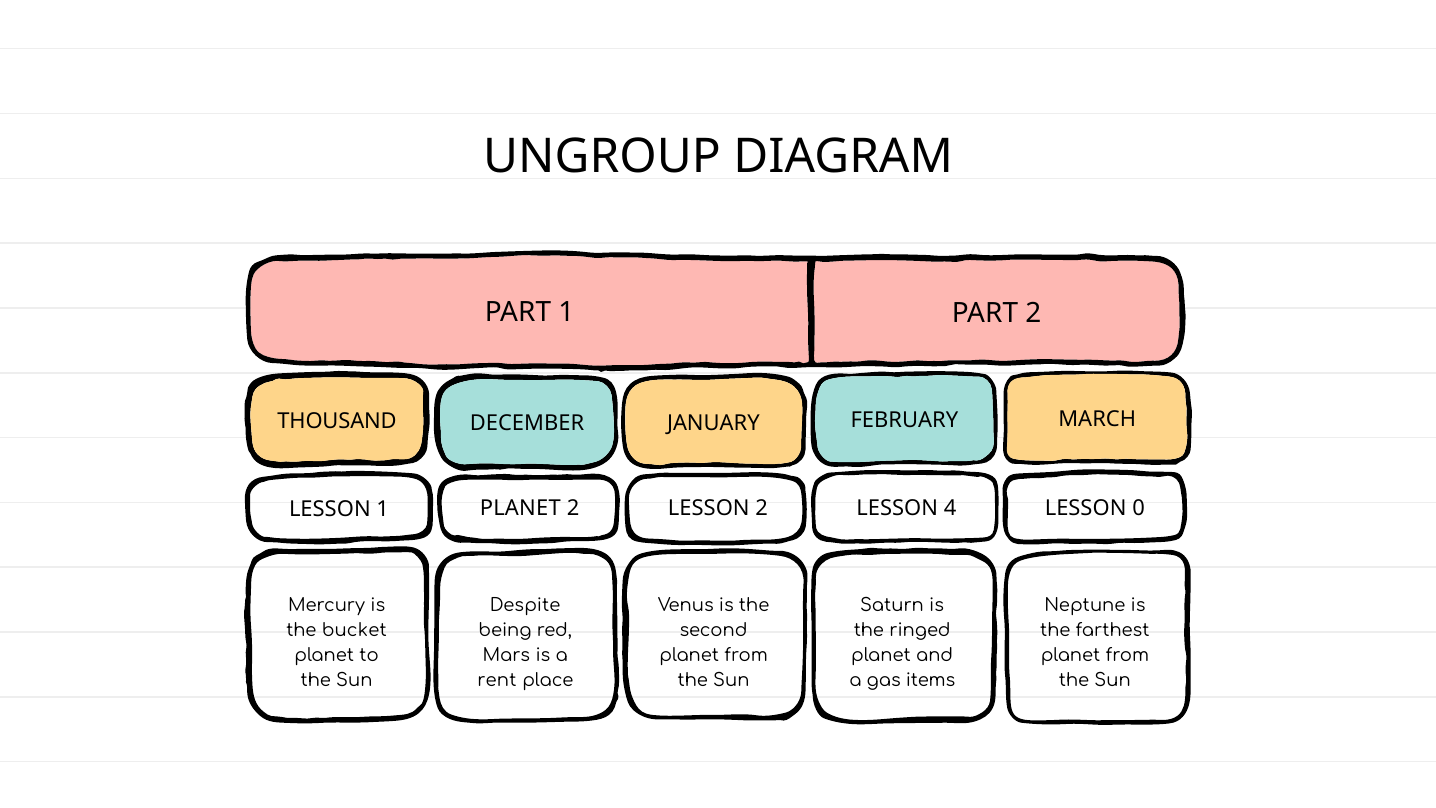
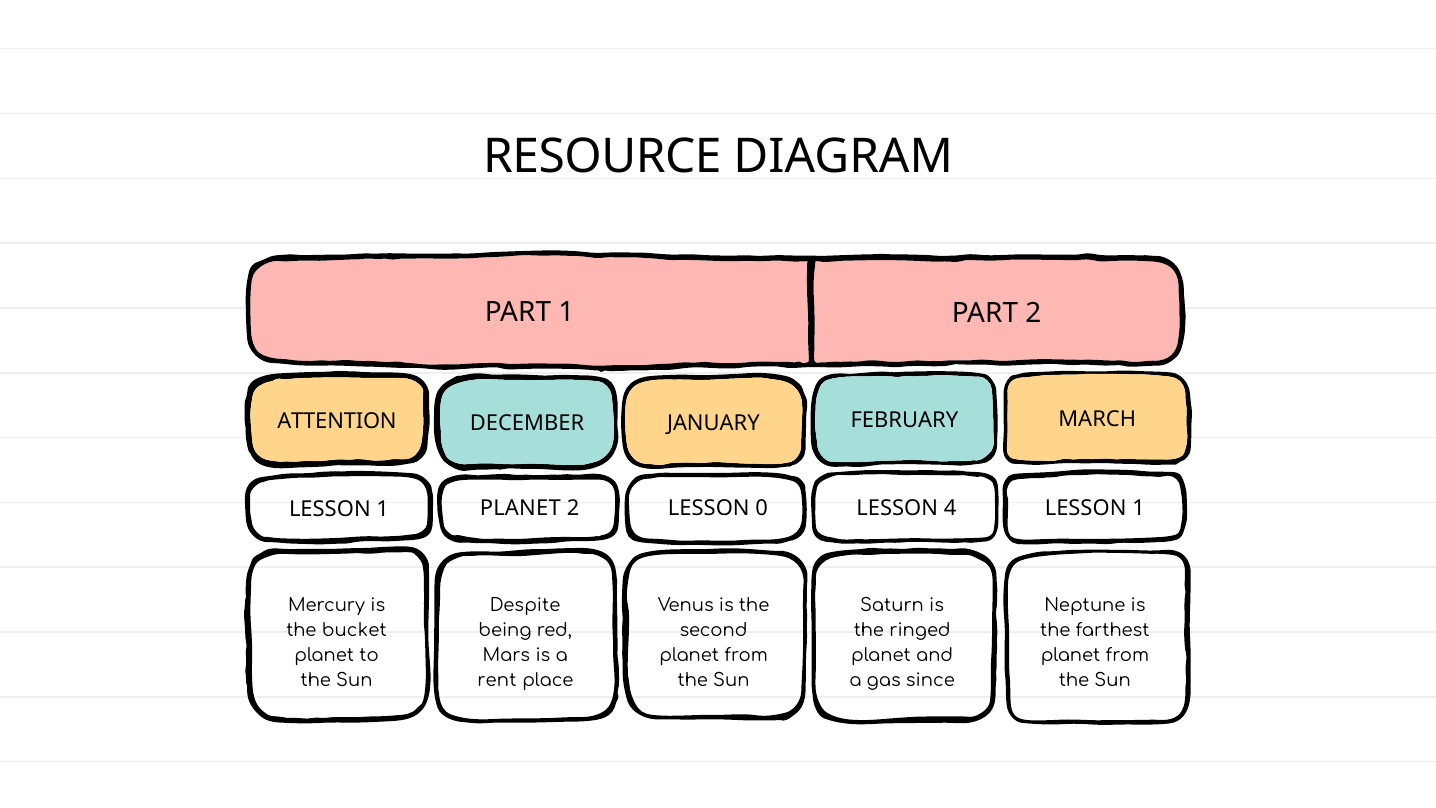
UNGROUP: UNGROUP -> RESOURCE (602, 157)
THOUSAND: THOUSAND -> ATTENTION (337, 421)
LESSON 2: 2 -> 0 (762, 509)
4 LESSON 0: 0 -> 1 (1139, 509)
items: items -> since (930, 680)
